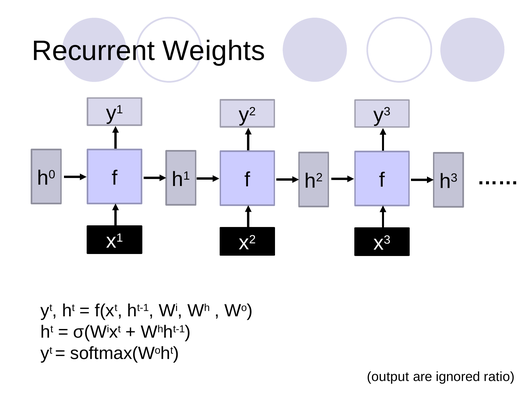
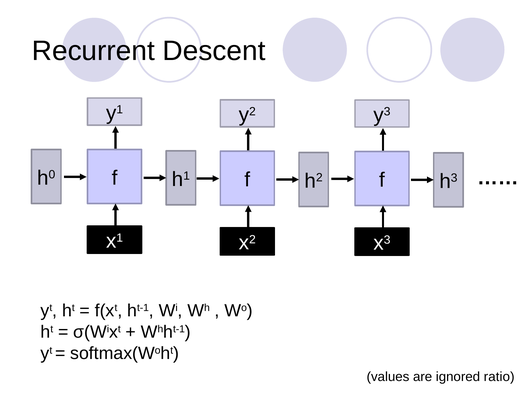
Weights: Weights -> Descent (214, 51)
output: output -> values (388, 377)
